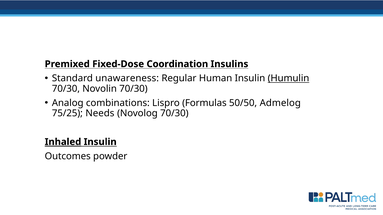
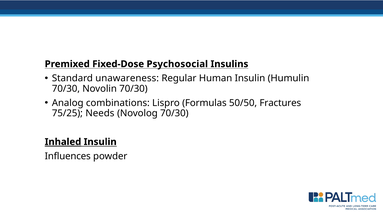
Coordination: Coordination -> Psychosocial (177, 64)
Humulin underline: present -> none (288, 78)
Admelog: Admelog -> Fractures (280, 103)
Outcomes: Outcomes -> Influences (68, 156)
